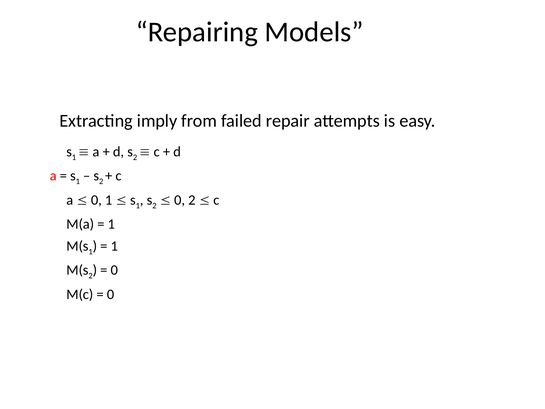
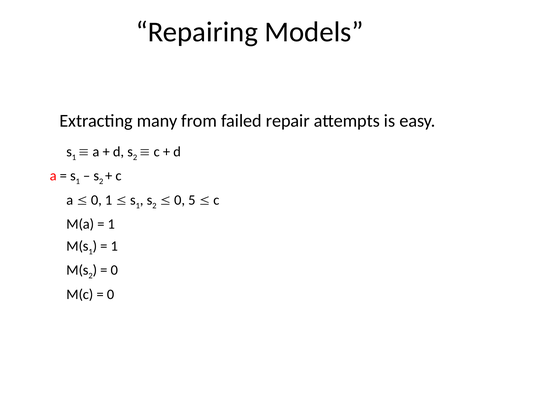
imply: imply -> many (157, 121)
0 2: 2 -> 5 (192, 200)
